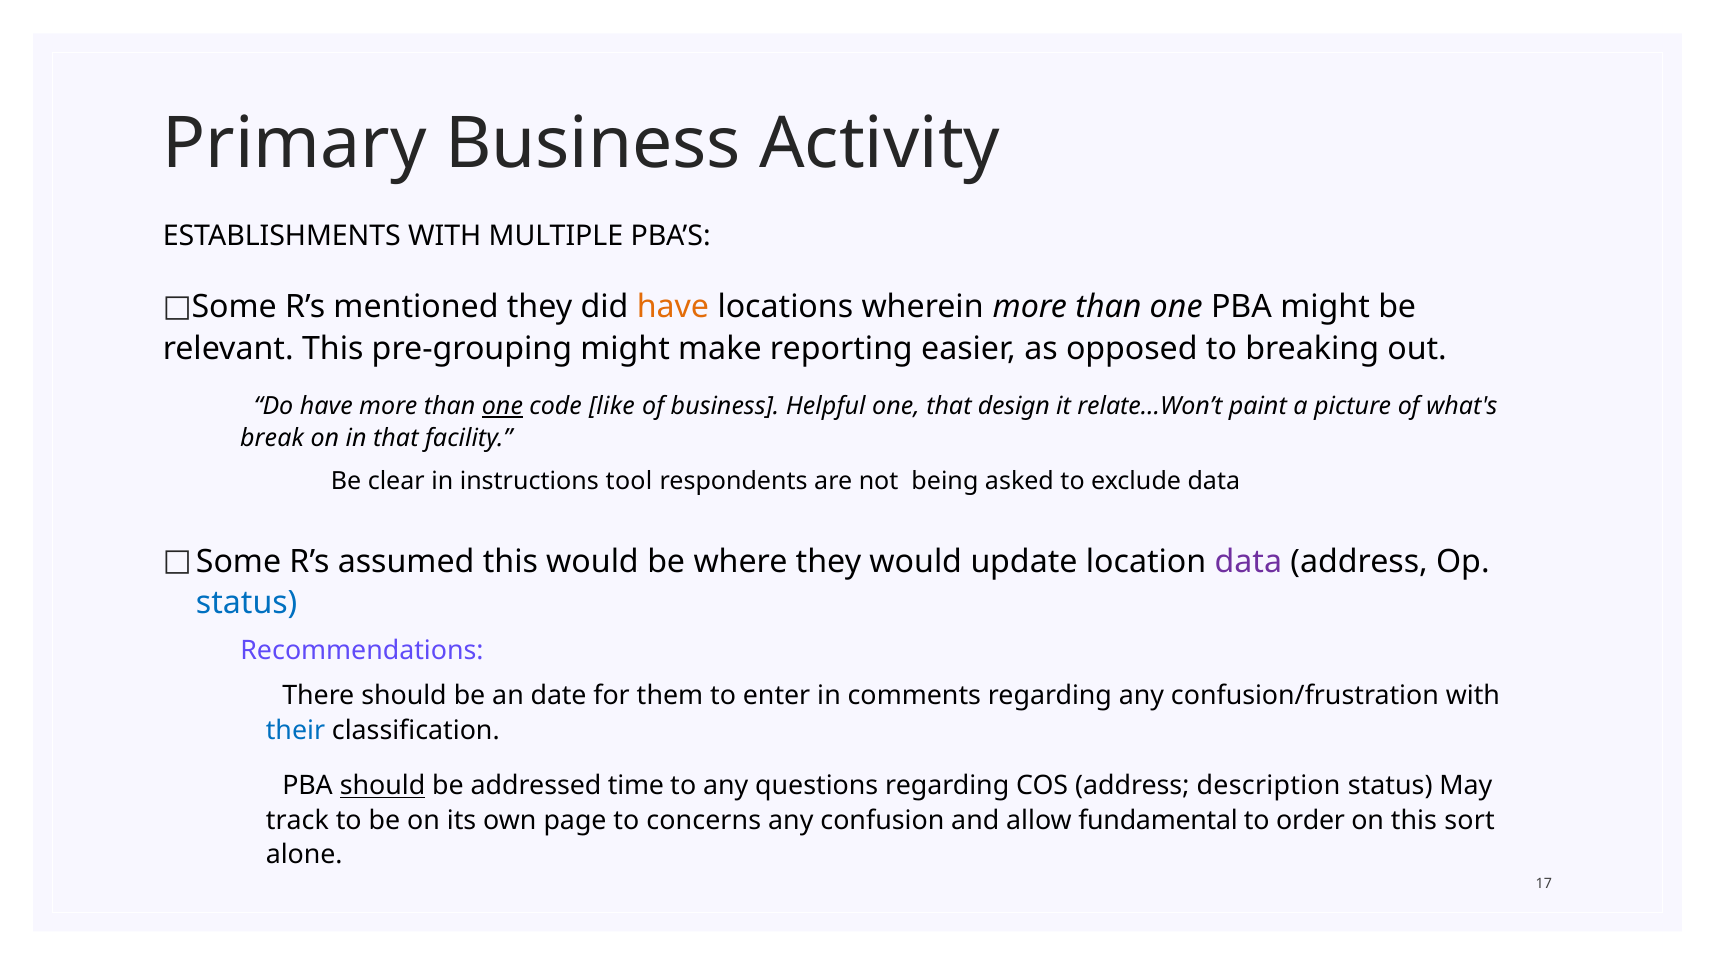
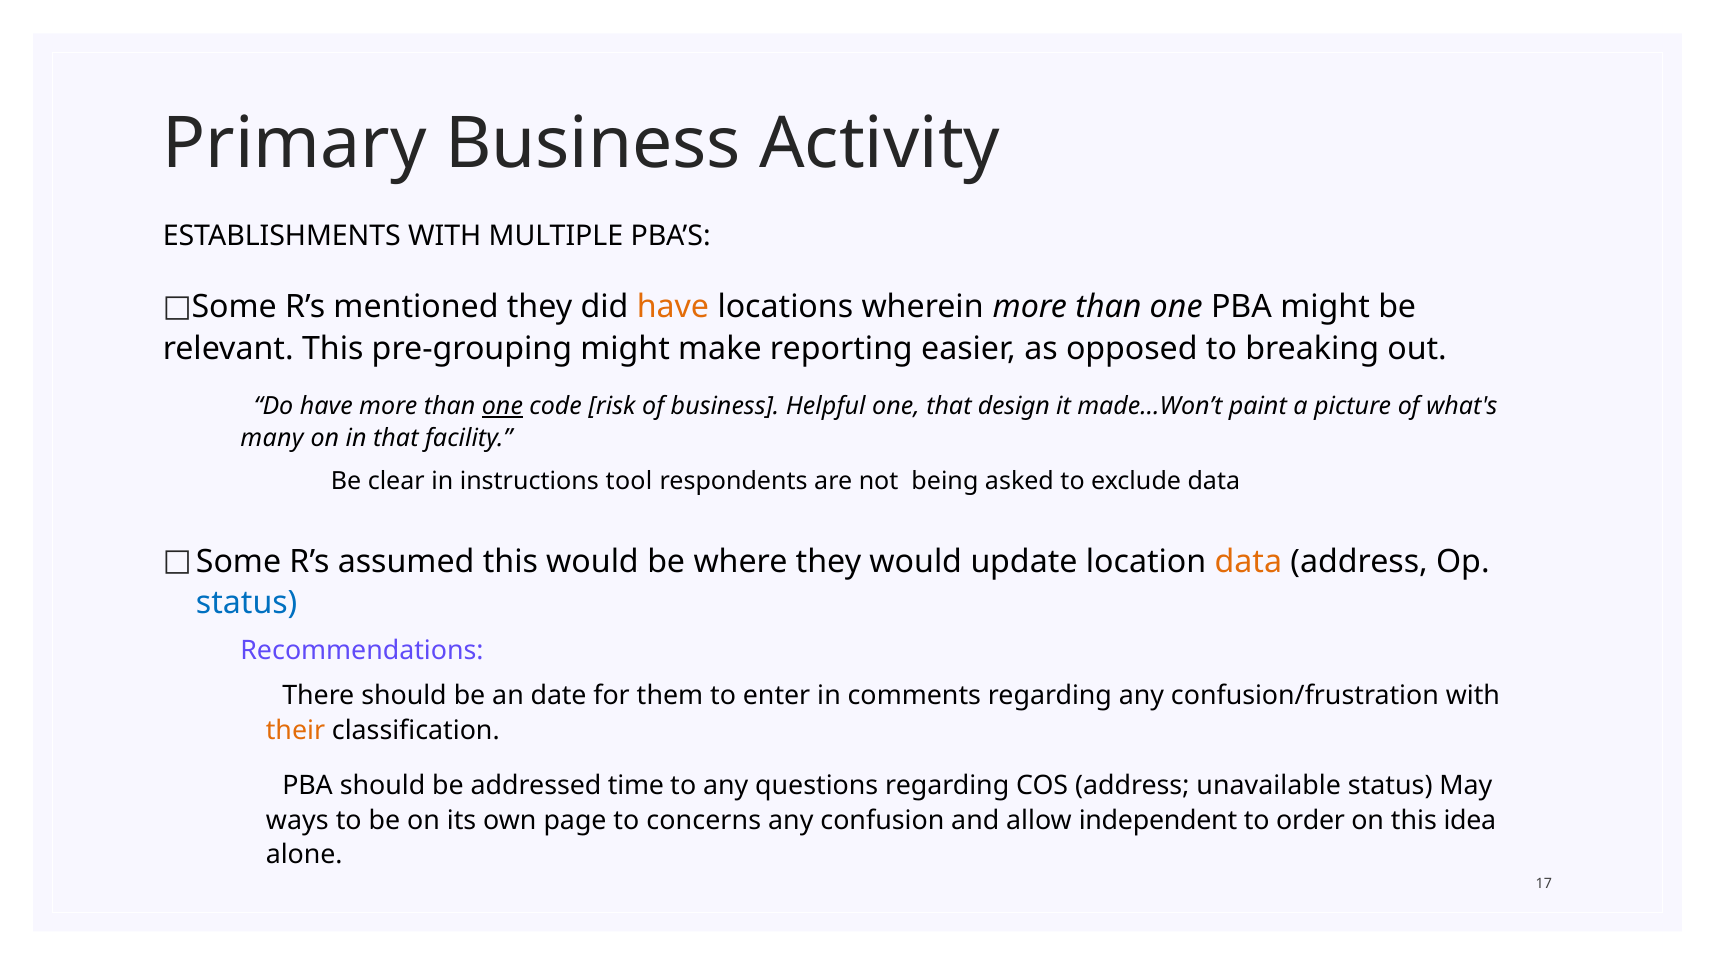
like: like -> risk (612, 406)
relate…Won’t: relate…Won’t -> made…Won’t (1150, 406)
break: break -> many (272, 438)
data colour: purple -> orange (1248, 561)
their colour: blue -> orange (295, 730)
should underline: present -> none (383, 786)
description: description -> unavailable (1269, 786)
track: track -> ways (297, 820)
fundamental: fundamental -> independent (1158, 820)
sort: sort -> idea (1470, 820)
